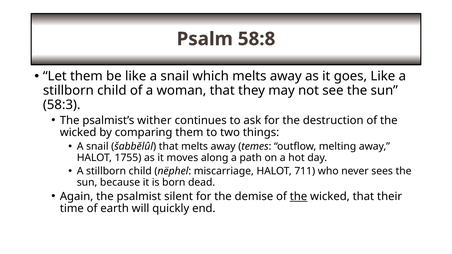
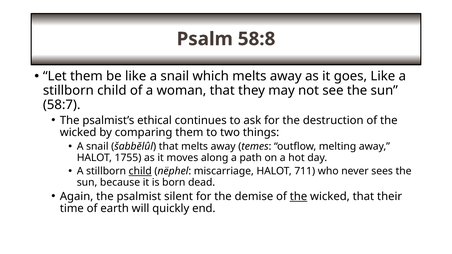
58:3: 58:3 -> 58:7 (62, 105)
wither: wither -> ethical (155, 120)
child underline: none -> present (140, 171)
